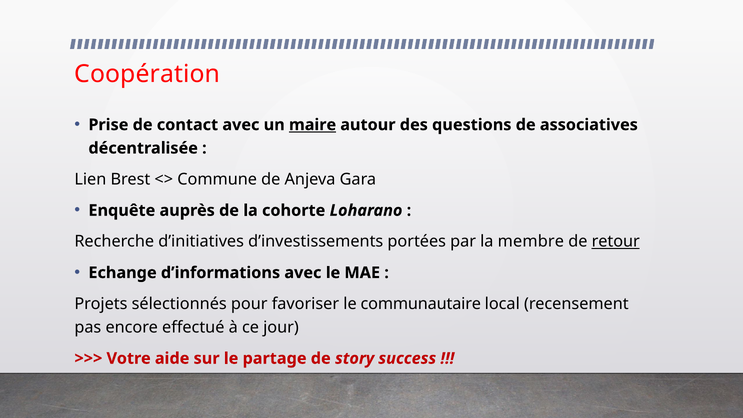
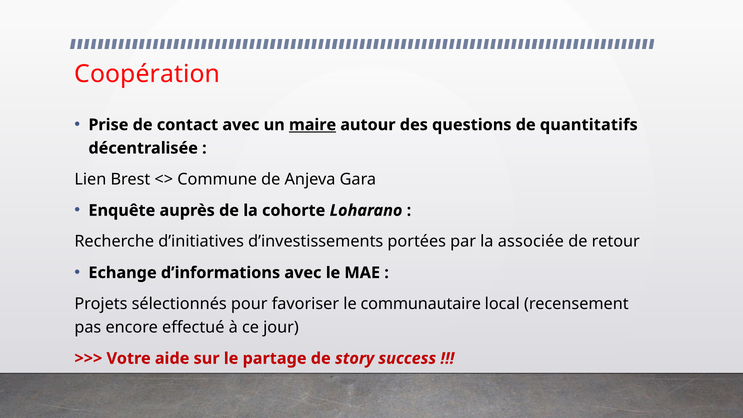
associatives: associatives -> quantitatifs (589, 125)
membre: membre -> associée (531, 242)
retour underline: present -> none (616, 242)
